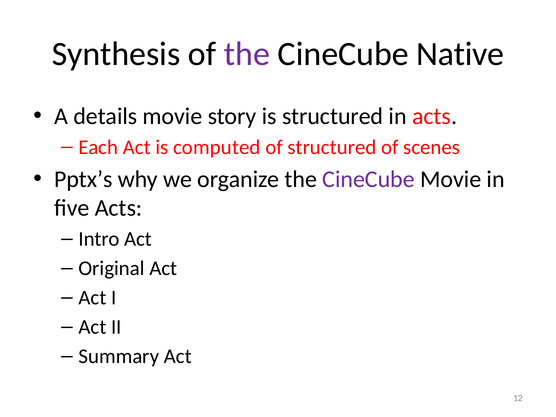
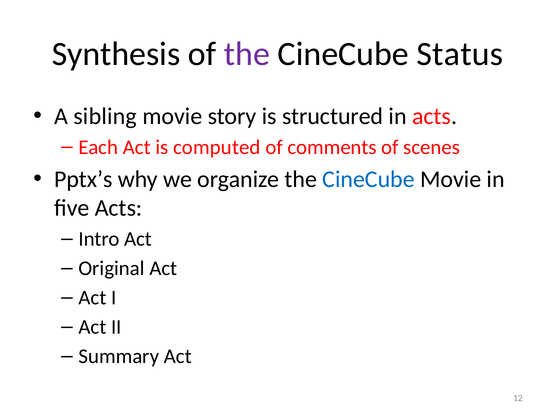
Native: Native -> Status (460, 54)
details: details -> sibling (105, 116)
of structured: structured -> comments (332, 147)
CineCube colour: purple -> blue (369, 179)
